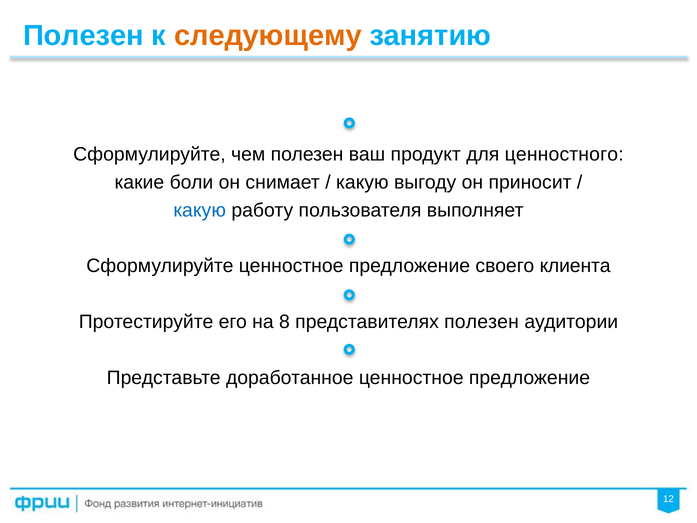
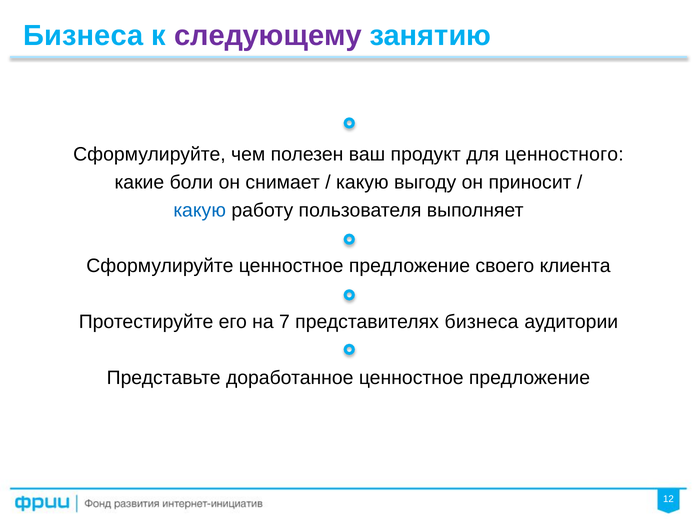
Полезен: Полезен -> Бизнеса (83, 36)
следующему colour: orange -> purple (268, 36)
8: 8 -> 7 (285, 322)
представителях полезен: полезен -> бизнеса (482, 322)
